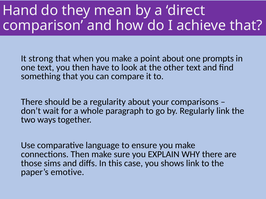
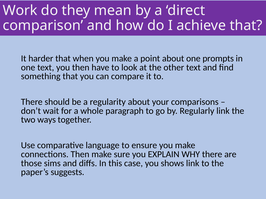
Hand: Hand -> Work (20, 10)
strong: strong -> harder (41, 59)
emotive: emotive -> suggests (67, 173)
